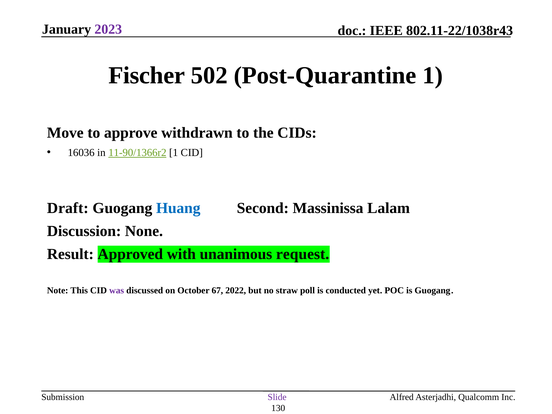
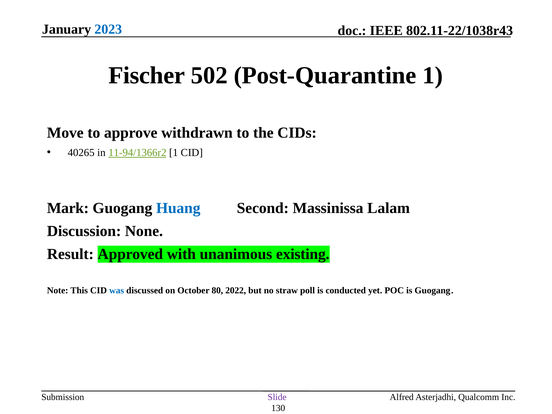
2023 colour: purple -> blue (108, 29)
16036: 16036 -> 40265 (81, 153)
11-90/1366r2: 11-90/1366r2 -> 11-94/1366r2 (137, 153)
Draft: Draft -> Mark (68, 208)
request: request -> existing (303, 254)
was colour: purple -> blue (117, 291)
67: 67 -> 80 (217, 291)
